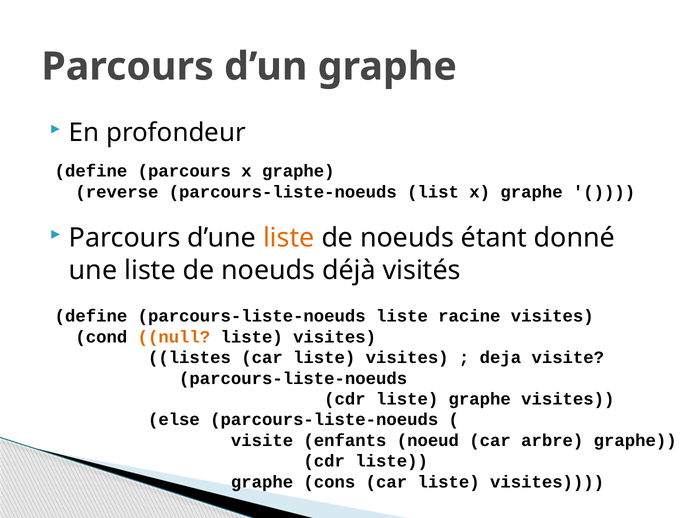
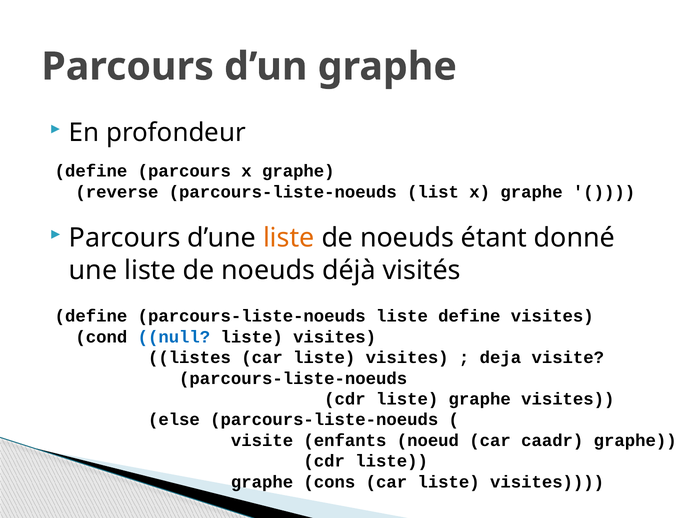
liste racine: racine -> define (469, 316)
null colour: orange -> blue (174, 337)
arbre: arbre -> caadr (552, 441)
